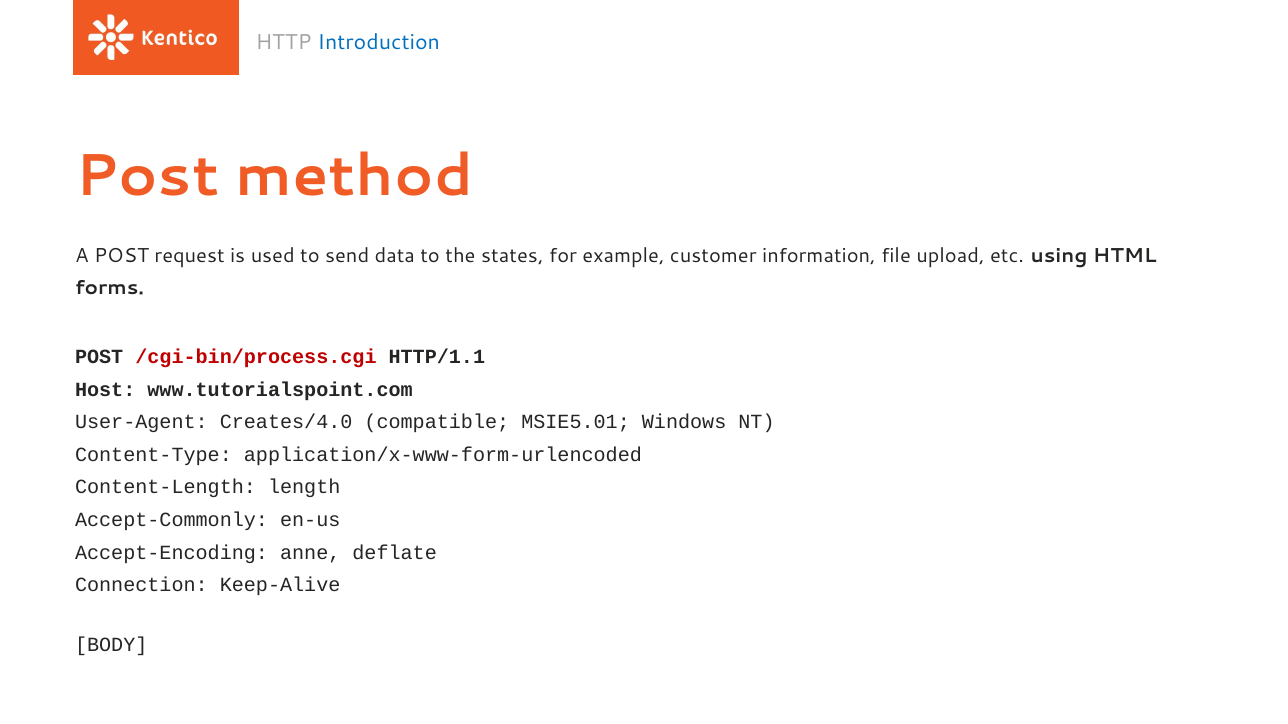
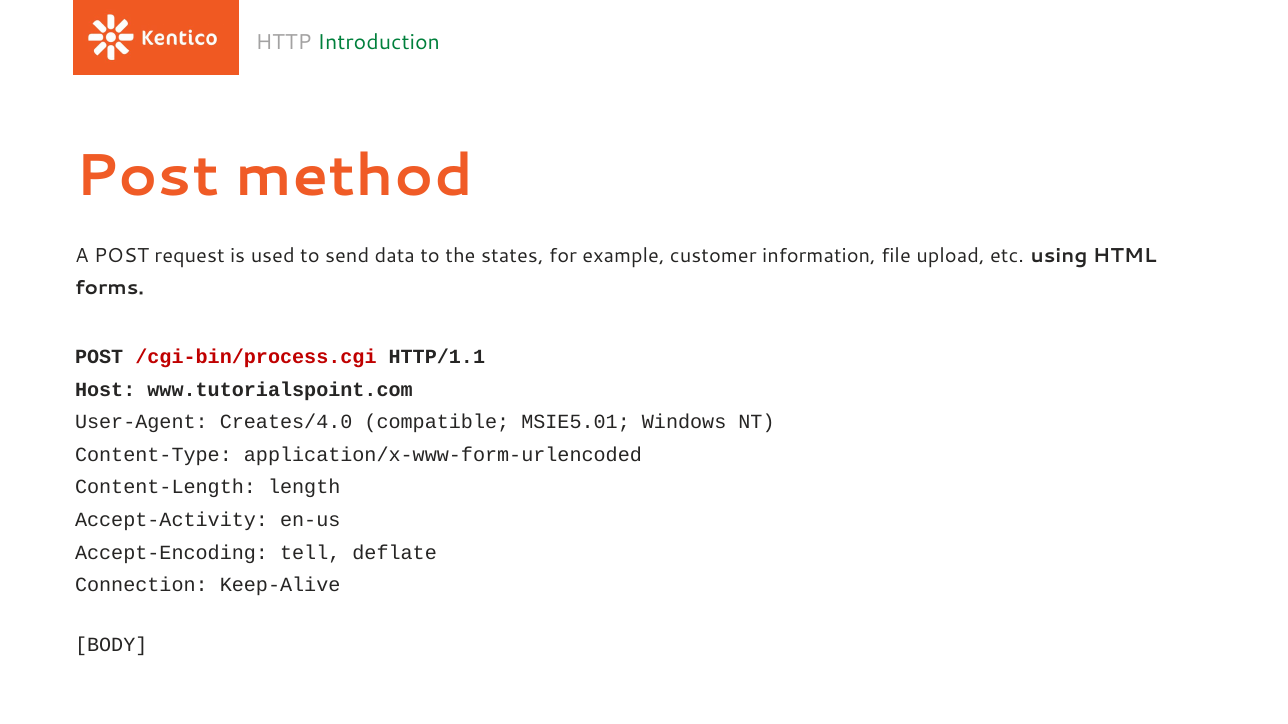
Introduction colour: blue -> green (379, 42)
Accept-Commonly: Accept-Commonly -> Accept-Activity (172, 520)
anne: anne -> tell (310, 553)
